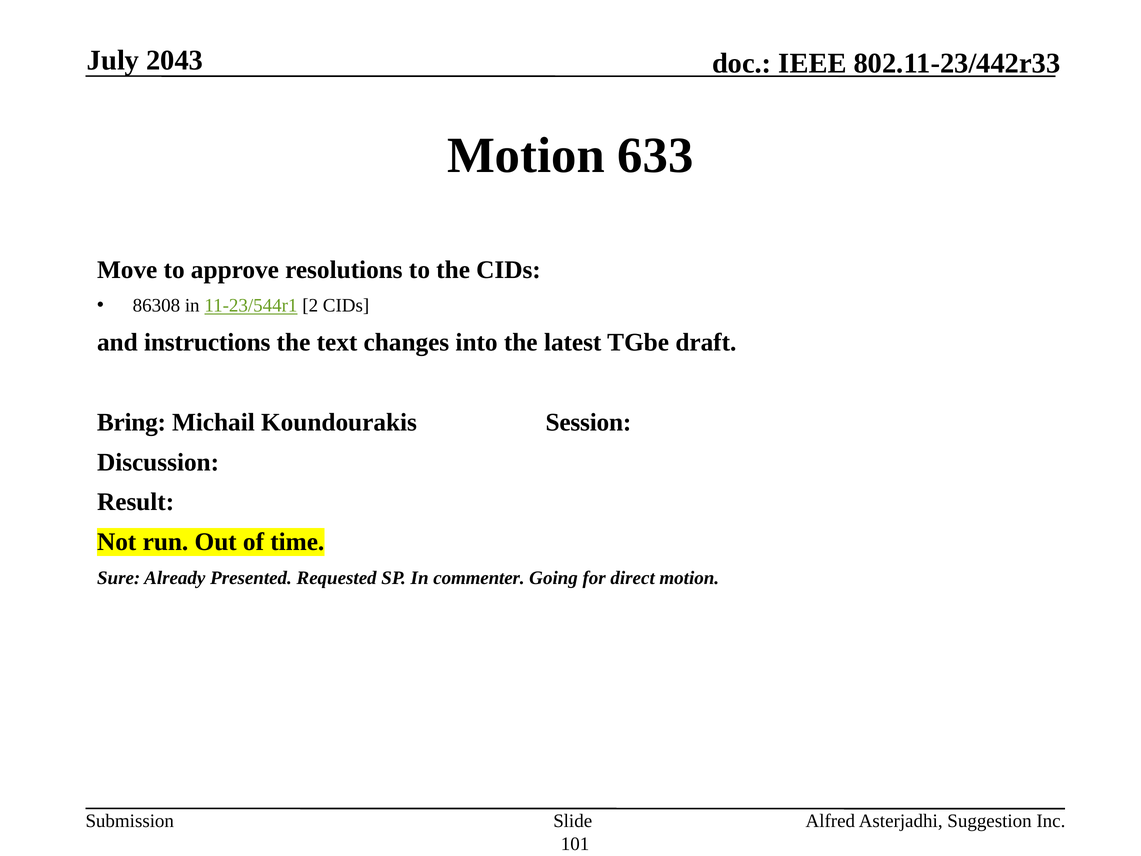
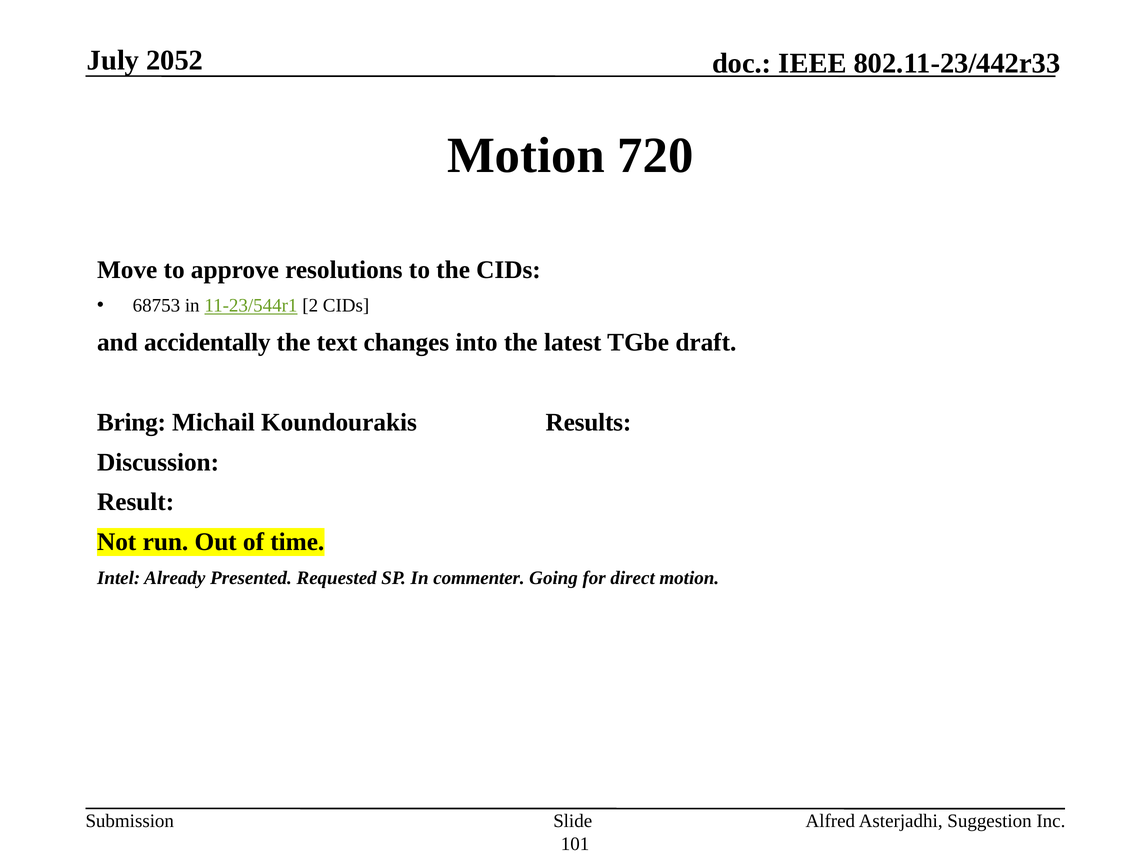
2043: 2043 -> 2052 (175, 60)
633: 633 -> 720 (655, 156)
86308: 86308 -> 68753 (156, 306)
instructions: instructions -> accidentally (207, 342)
Session: Session -> Results (588, 422)
Sure: Sure -> Intel (119, 578)
